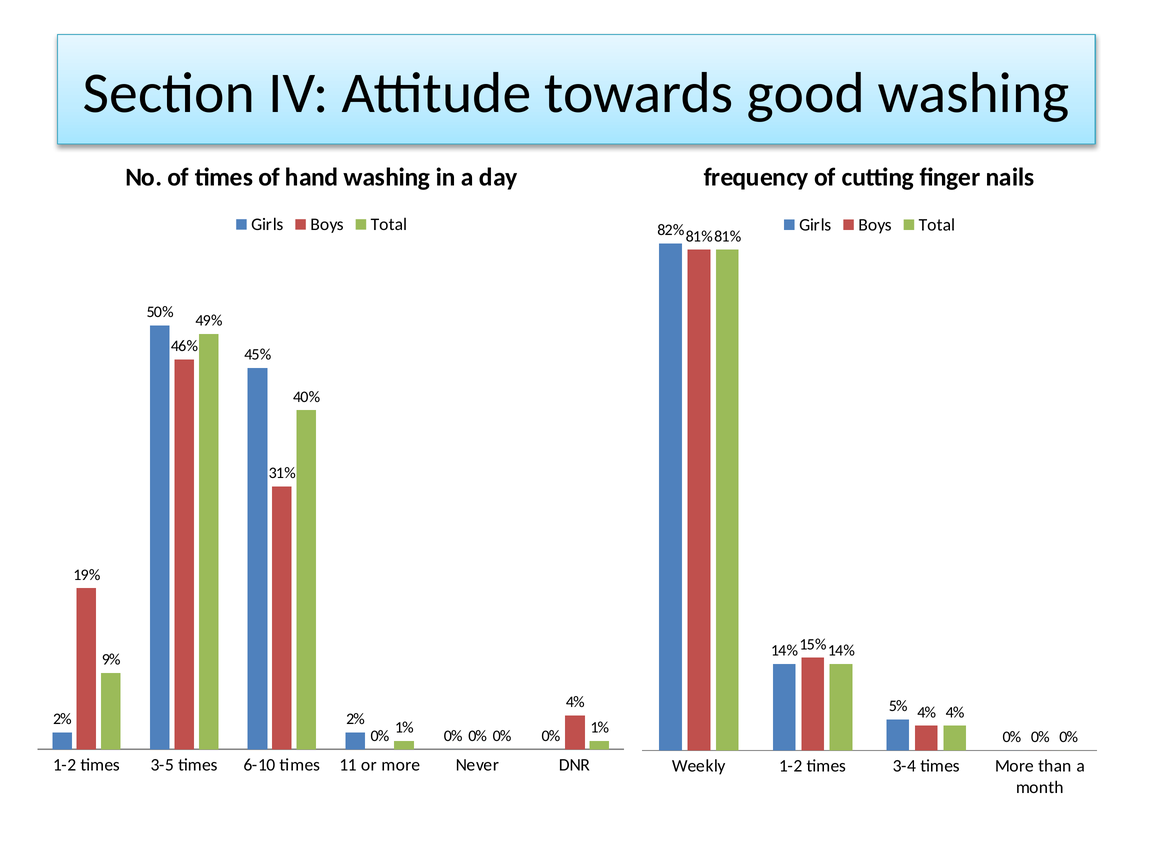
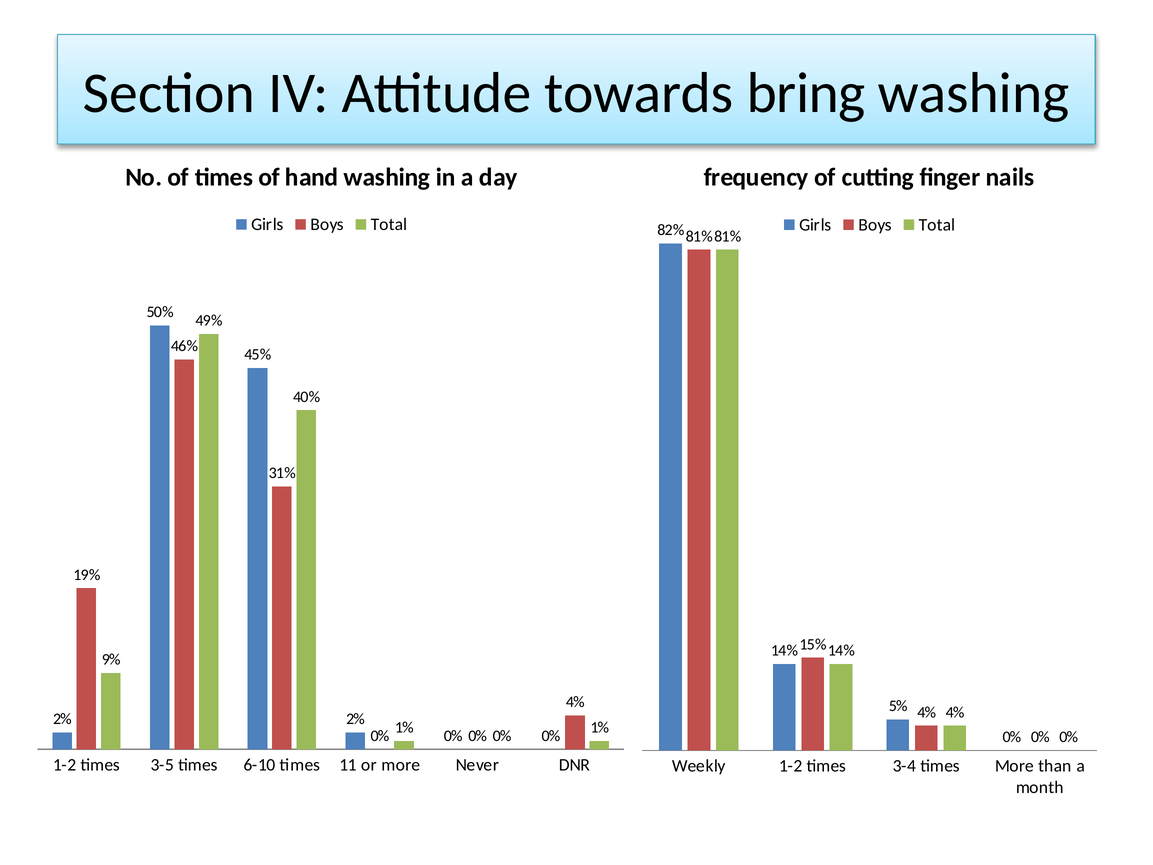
good: good -> bring (806, 93)
